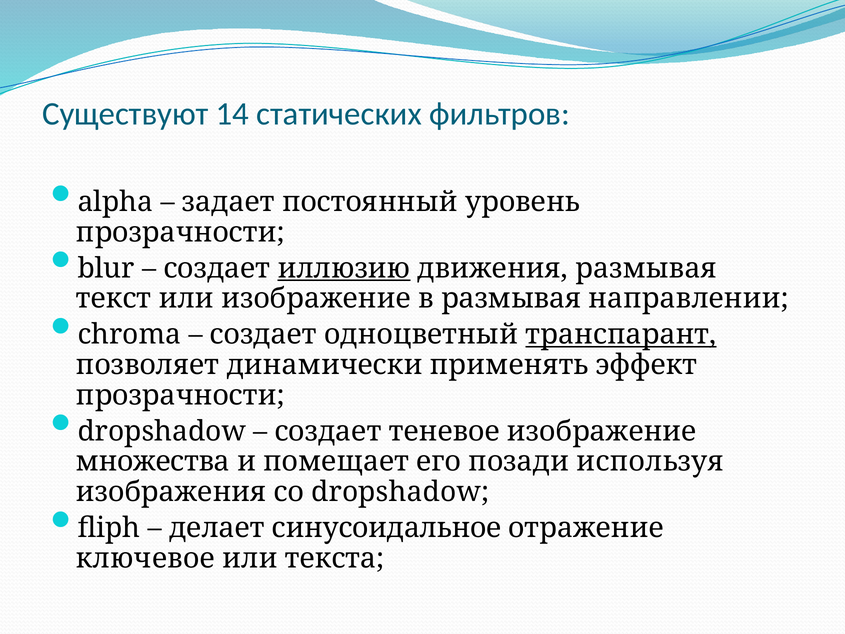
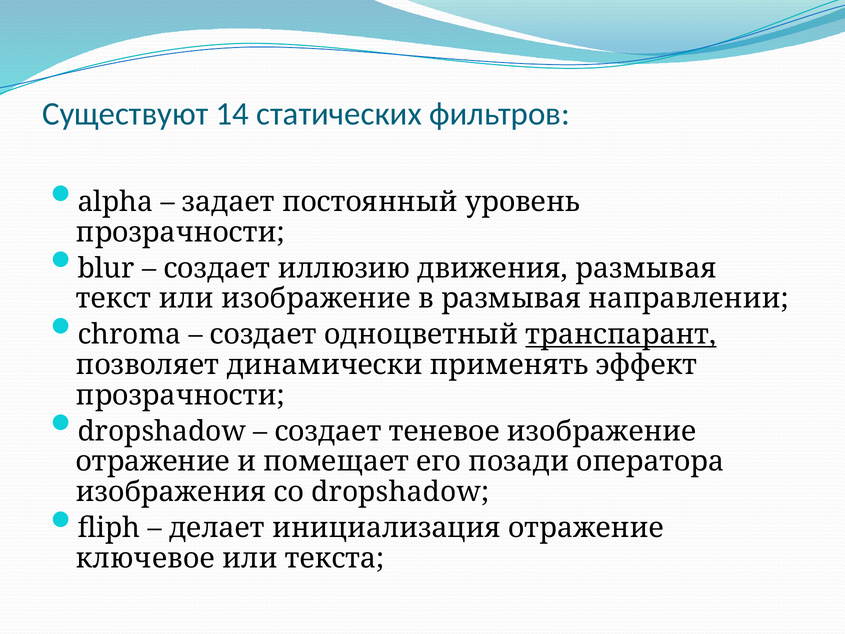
иллюзию underline: present -> none (344, 268)
множества: множества -> отражение (153, 462)
используя: используя -> оператора (650, 462)
синусоидальное: синусоидальное -> инициализация (387, 528)
